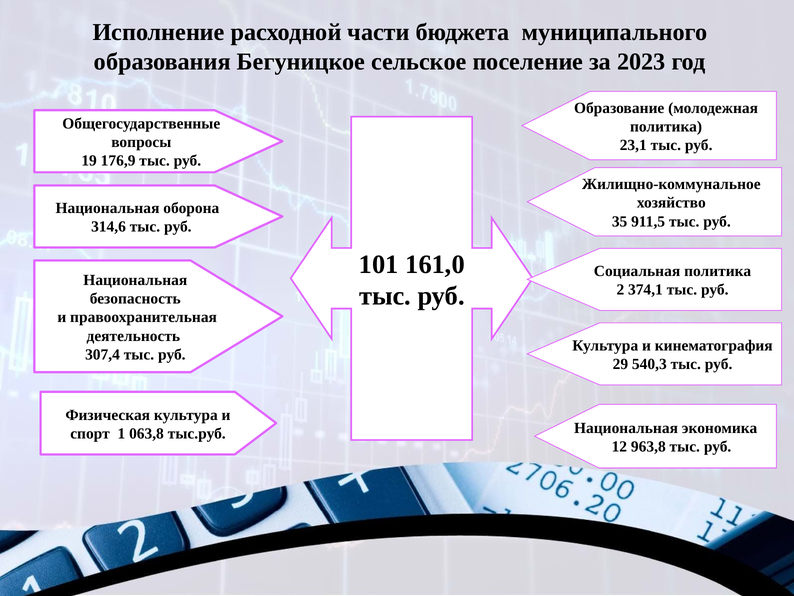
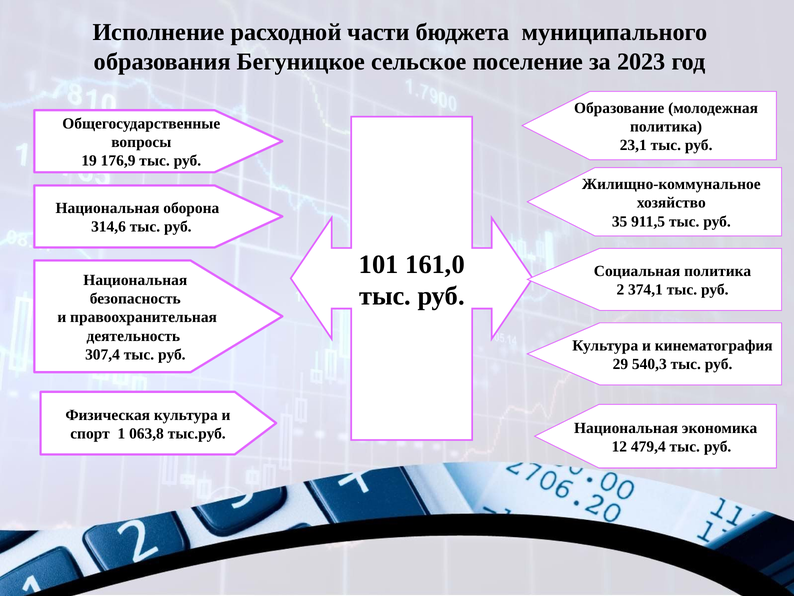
963,8: 963,8 -> 479,4 (648, 446)
